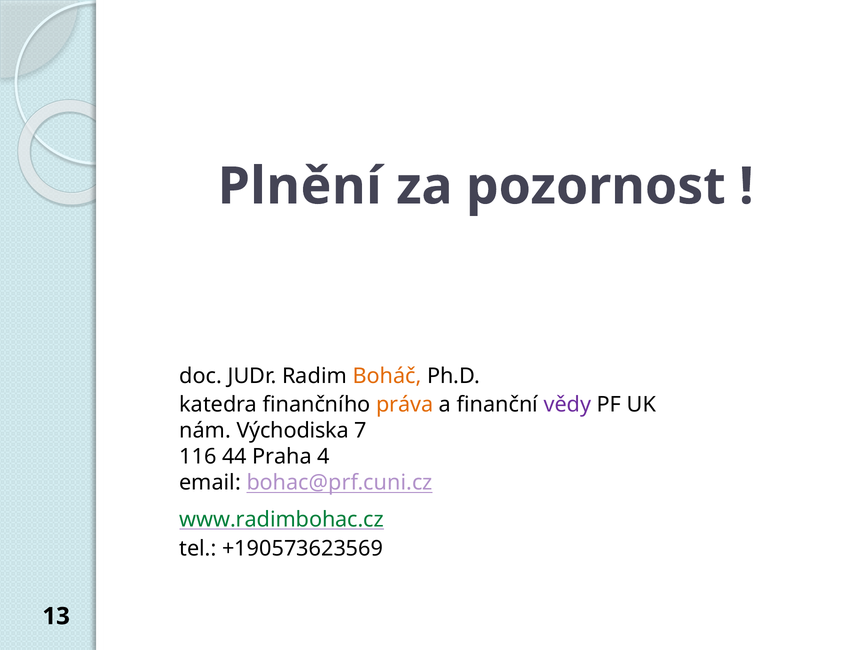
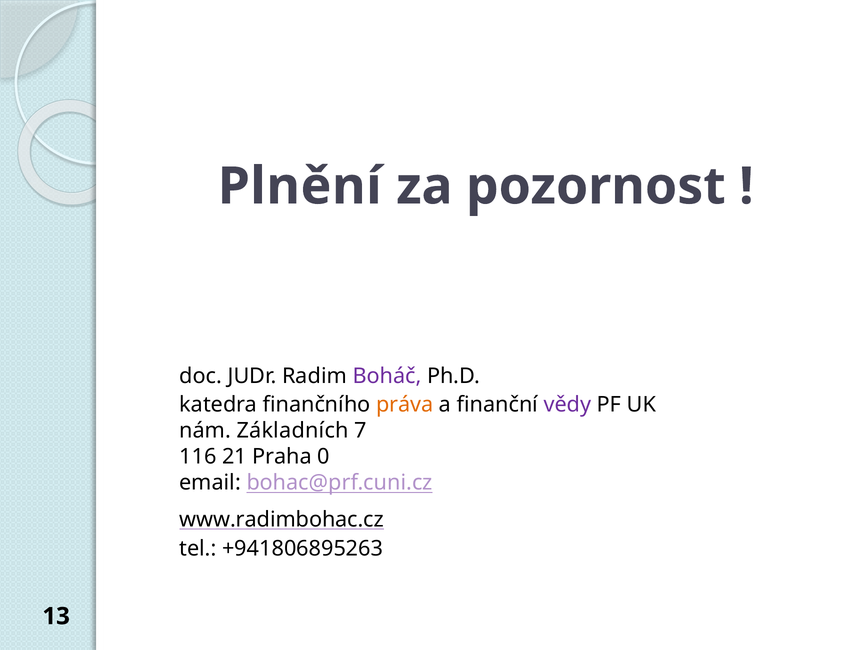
Boháč colour: orange -> purple (387, 376)
Východiska: Východiska -> Základních (293, 431)
44: 44 -> 21 (234, 457)
4: 4 -> 0 (324, 457)
www.radimbohac.cz colour: green -> black (282, 520)
+190573623569: +190573623569 -> +941806895263 (303, 549)
